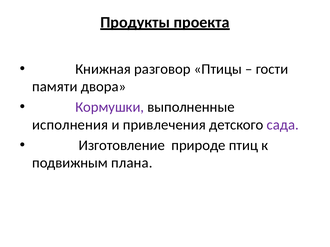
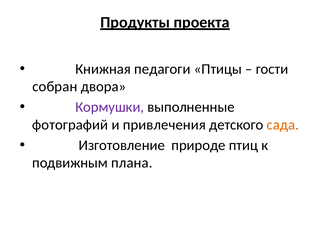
разговор: разговор -> педагоги (162, 69)
памяти: памяти -> собран (55, 87)
исполнения: исполнения -> фотографий (70, 125)
сада colour: purple -> orange (283, 125)
